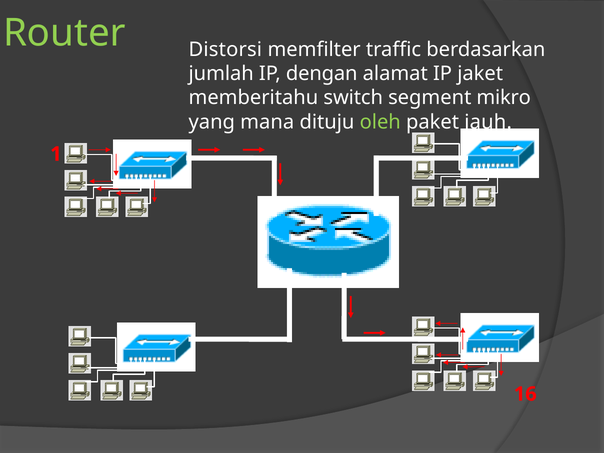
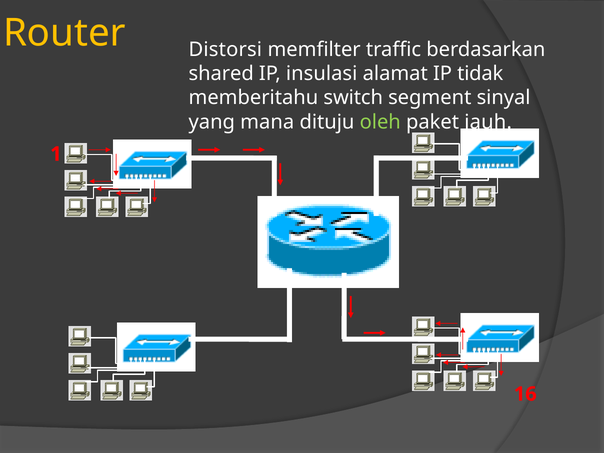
Router colour: light green -> yellow (64, 33)
jumlah: jumlah -> shared (221, 74)
dengan: dengan -> insulasi (322, 74)
jaket: jaket -> tidak (480, 74)
mikro: mikro -> sinyal (504, 98)
